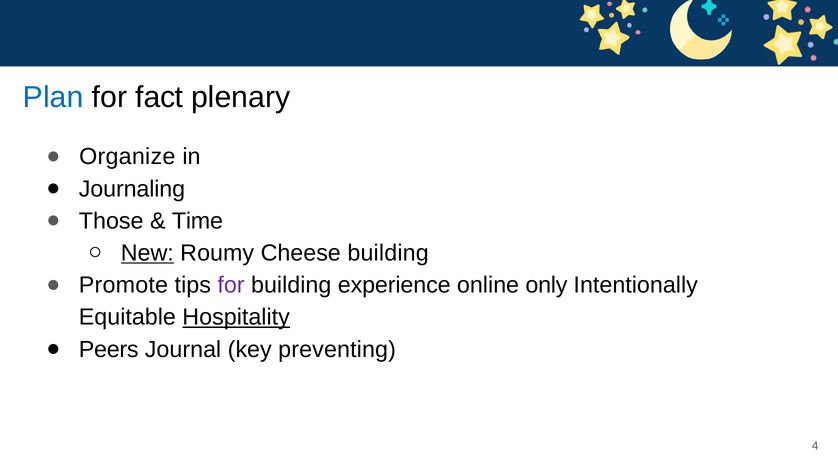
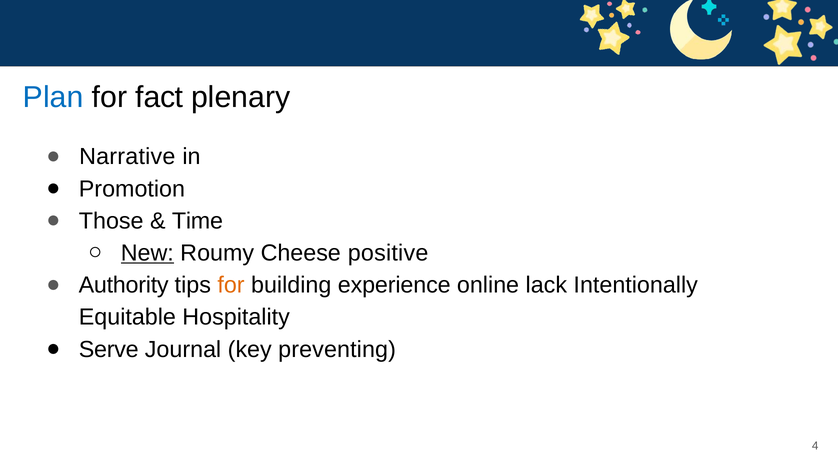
Organize: Organize -> Narrative (127, 157)
Journaling: Journaling -> Promotion (132, 189)
Cheese building: building -> positive (388, 253)
Promote: Promote -> Authority (124, 285)
for colour: purple -> orange (231, 285)
only: only -> lack (546, 285)
Hospitality underline: present -> none (236, 318)
Peers: Peers -> Serve (109, 350)
